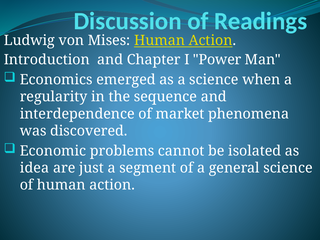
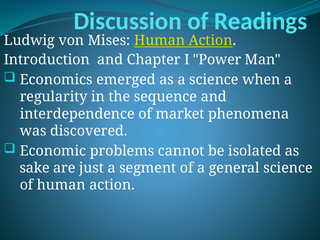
idea: idea -> sake (35, 168)
